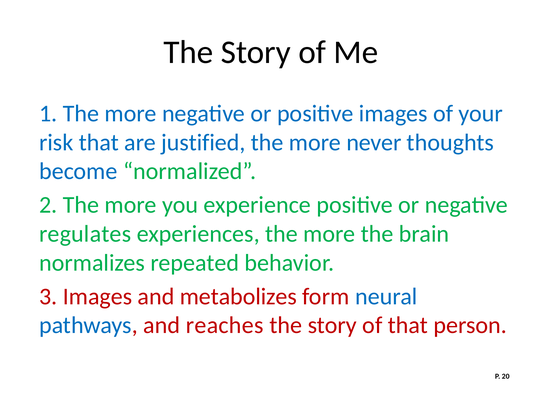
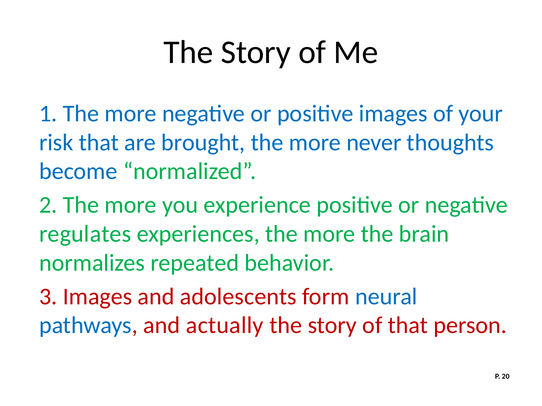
justified: justified -> brought (203, 143)
metabolizes: metabolizes -> adolescents (238, 297)
reaches: reaches -> actually (225, 326)
